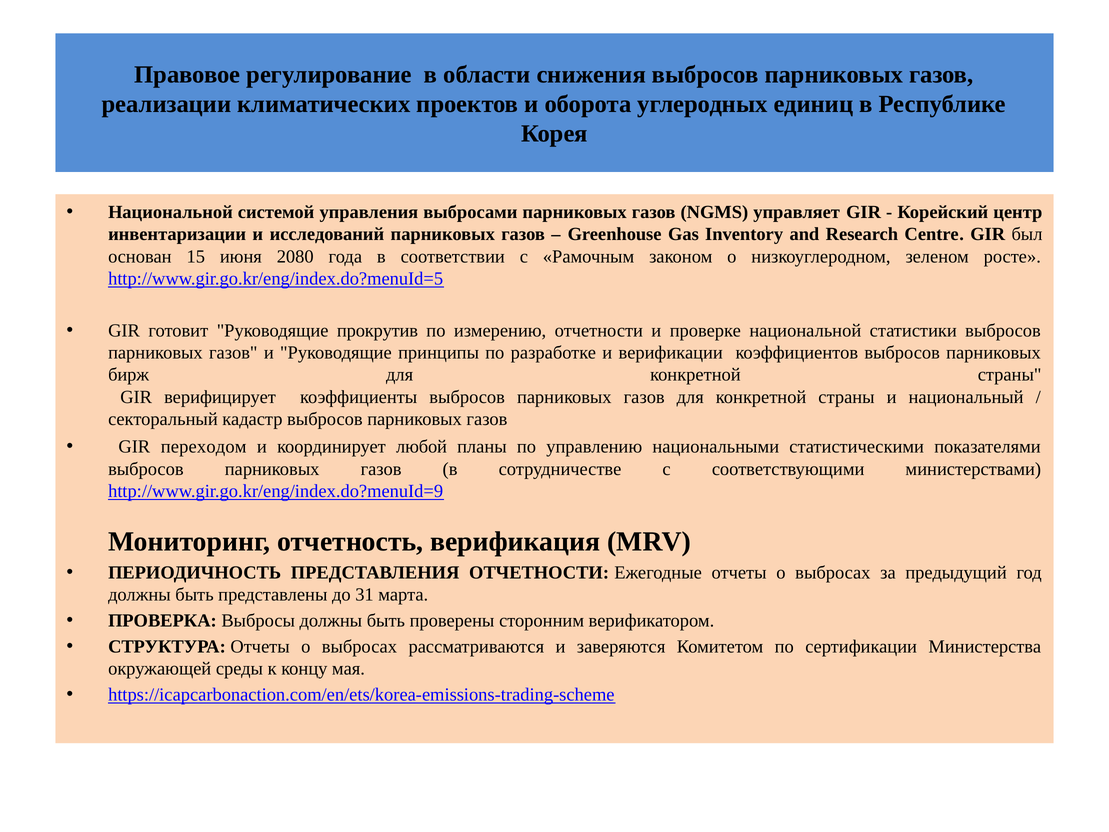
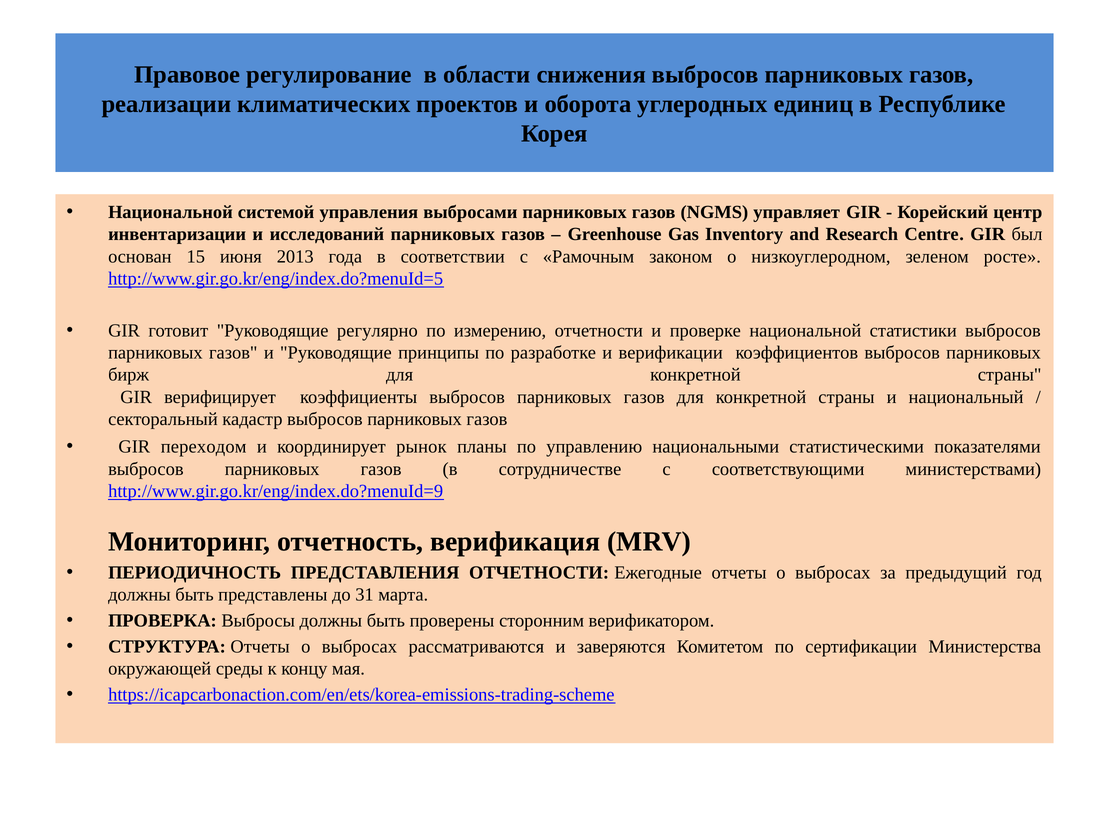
2080: 2080 -> 2013 (295, 256)
прокрутив: прокрутив -> регулярно (377, 330)
любой: любой -> рынок (421, 447)
